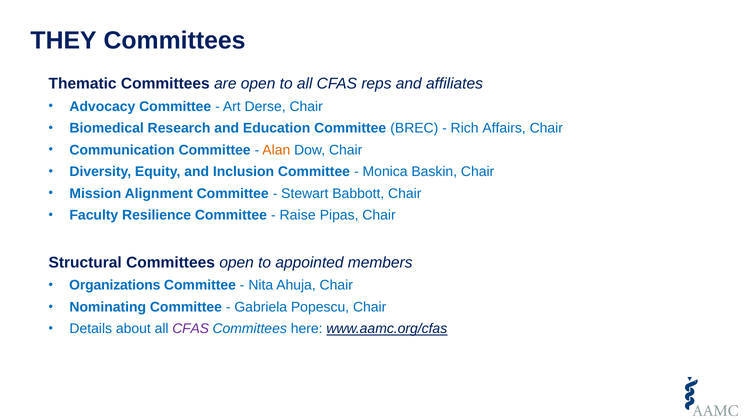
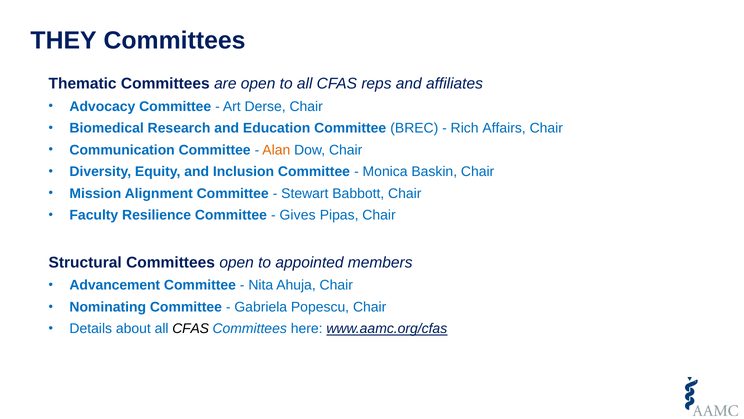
Raise: Raise -> Gives (298, 215)
Organizations: Organizations -> Advancement (115, 285)
CFAS colour: purple -> black (191, 328)
